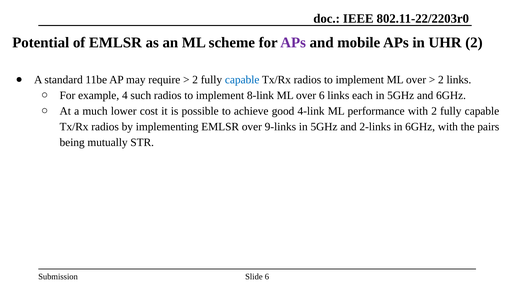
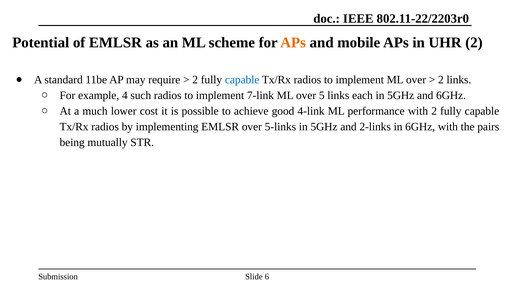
APs colour: purple -> orange (293, 42)
8-link: 8-link -> 7-link (260, 95)
over 6: 6 -> 5 (322, 95)
9-links: 9-links -> 5-links (280, 127)
